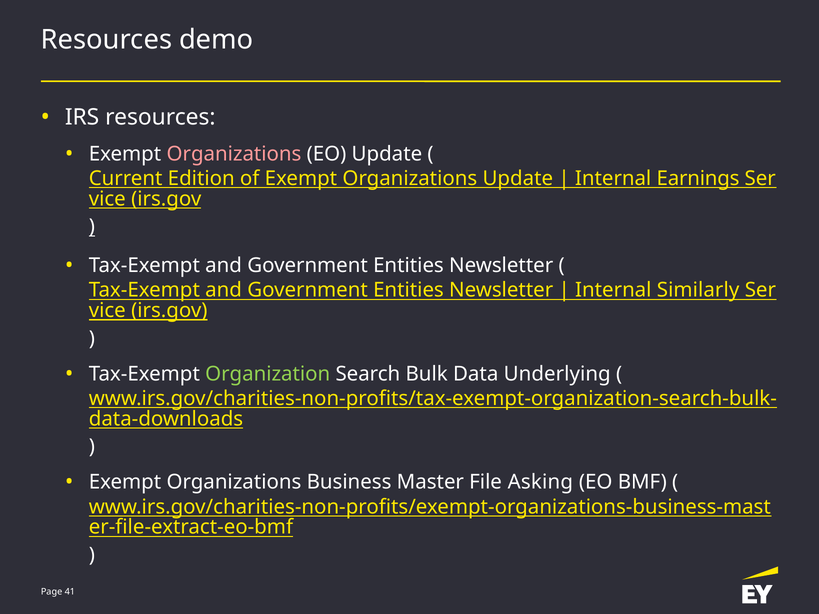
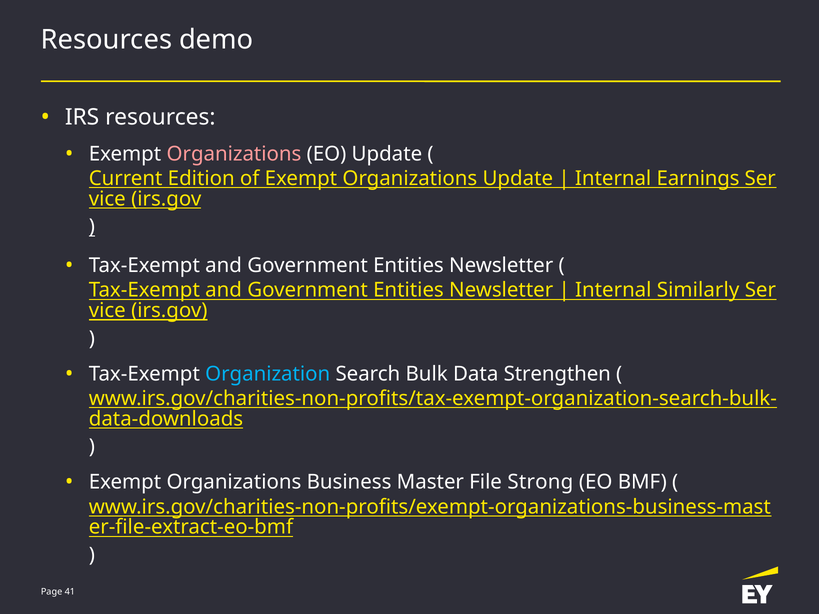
Organization colour: light green -> light blue (268, 374)
Underlying: Underlying -> Strengthen (557, 374)
Asking: Asking -> Strong (540, 482)
